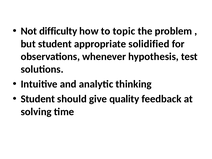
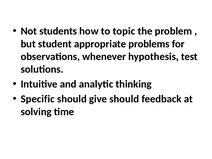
difficulty: difficulty -> students (58, 31)
solidified: solidified -> problems (149, 44)
Student: Student -> Specific (38, 99)
give quality: quality -> should (124, 99)
